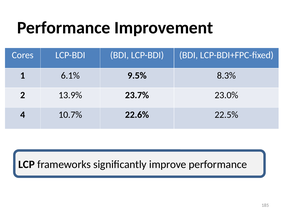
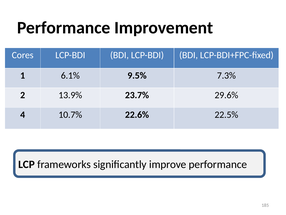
8.3%: 8.3% -> 7.3% (226, 75)
23.0%: 23.0% -> 29.6% (226, 95)
